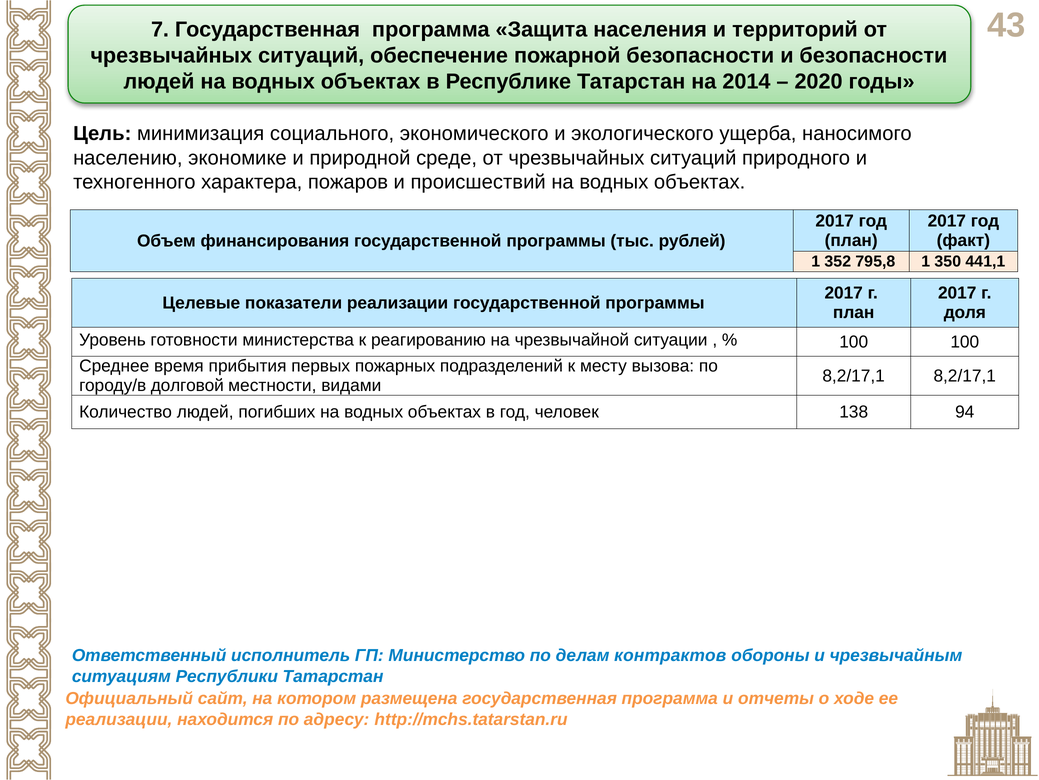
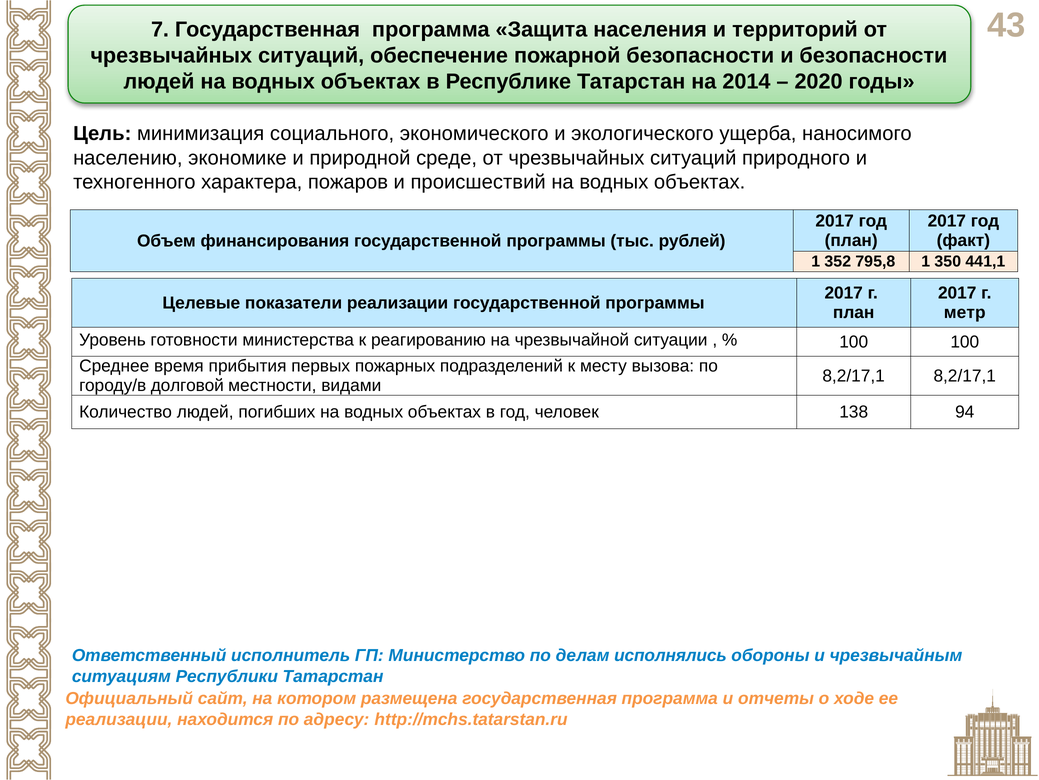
доля: доля -> метр (965, 312)
контрактов: контрактов -> исполнялись (670, 655)
